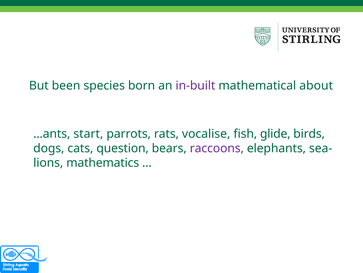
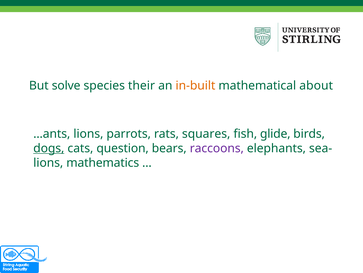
been: been -> solve (66, 85)
born: born -> their (142, 85)
in-built colour: purple -> orange (195, 85)
…ants start: start -> lions (88, 133)
vocalise: vocalise -> squares (206, 133)
dogs underline: none -> present (49, 148)
